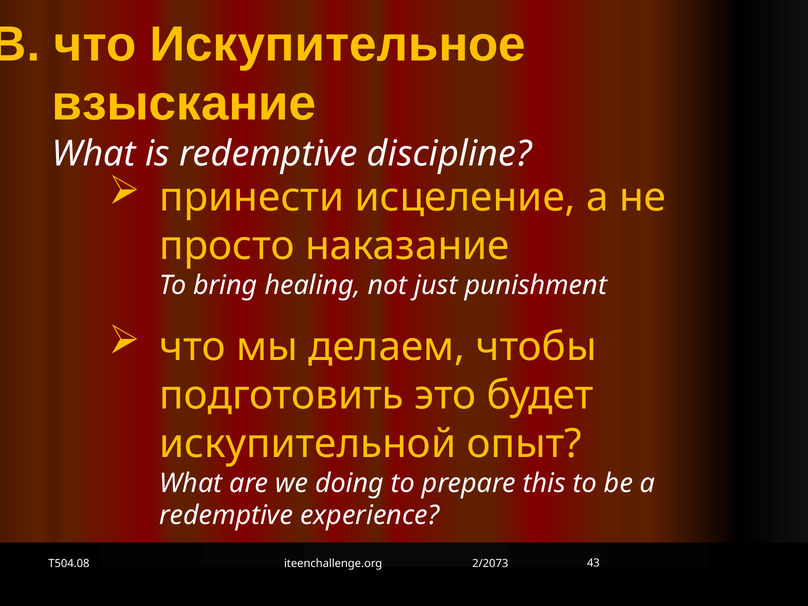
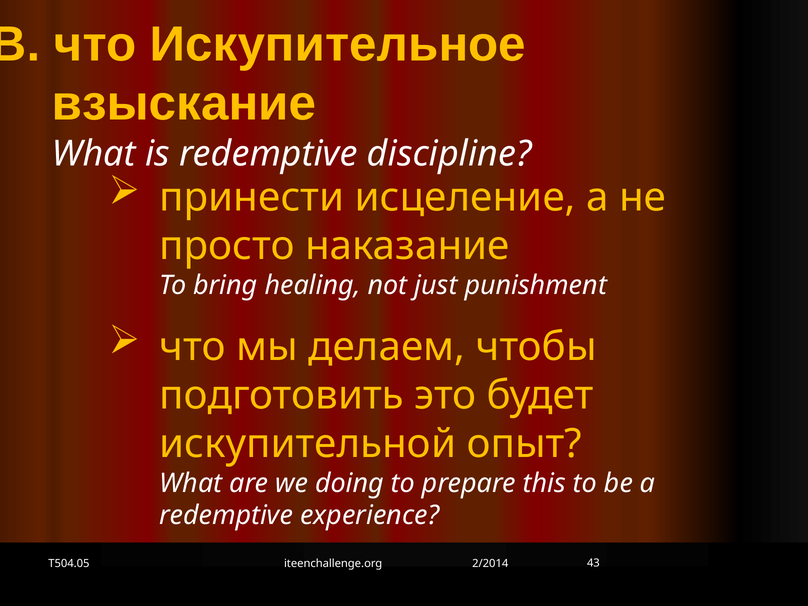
T504.08: T504.08 -> T504.05 (69, 564)
2/2073: 2/2073 -> 2/2014 (490, 564)
